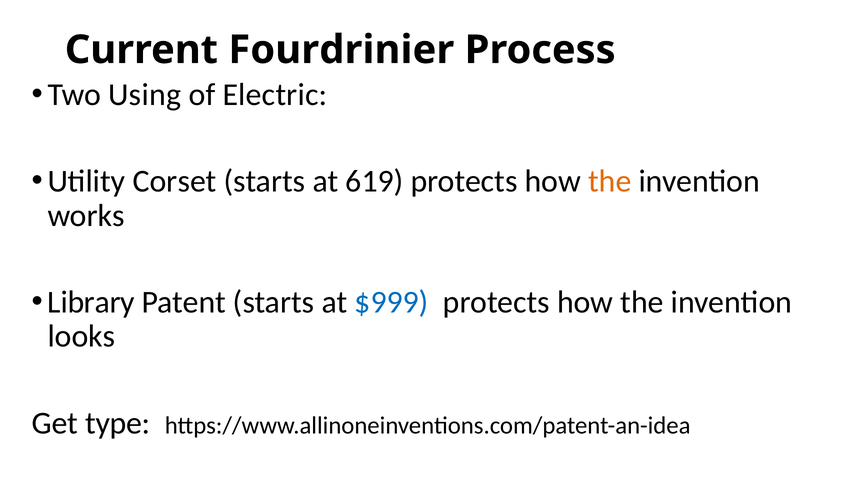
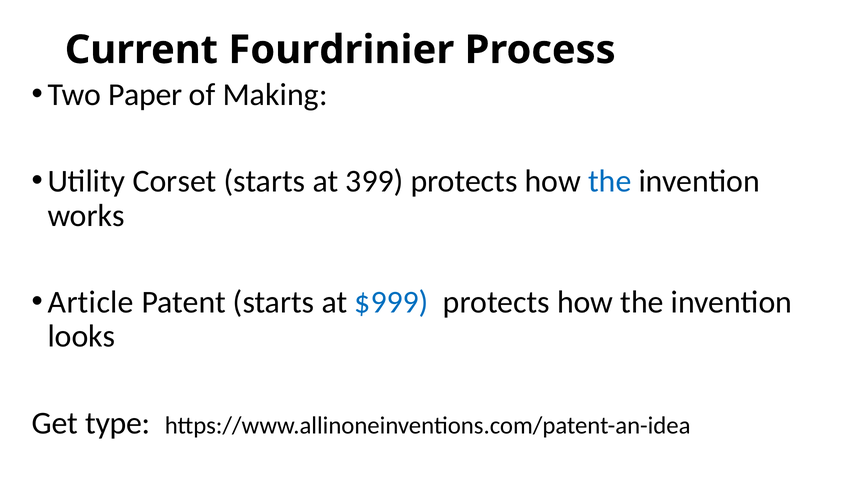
Using: Using -> Paper (145, 95)
Electric: Electric -> Making (275, 95)
619: 619 -> 399 (374, 181)
the colour: orange -> blue (610, 181)
Library: Library -> Article (91, 302)
